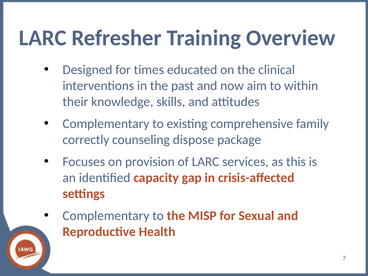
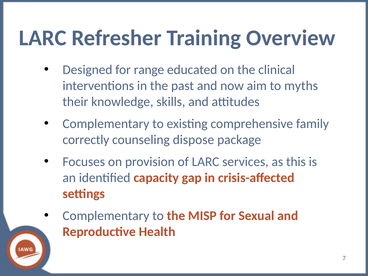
times: times -> range (149, 70)
within: within -> myths (301, 86)
